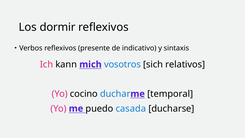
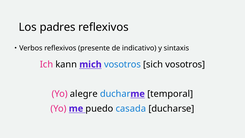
dormir: dormir -> padres (58, 27)
sich relativos: relativos -> vosotros (185, 64)
cocino: cocino -> alegre (84, 94)
